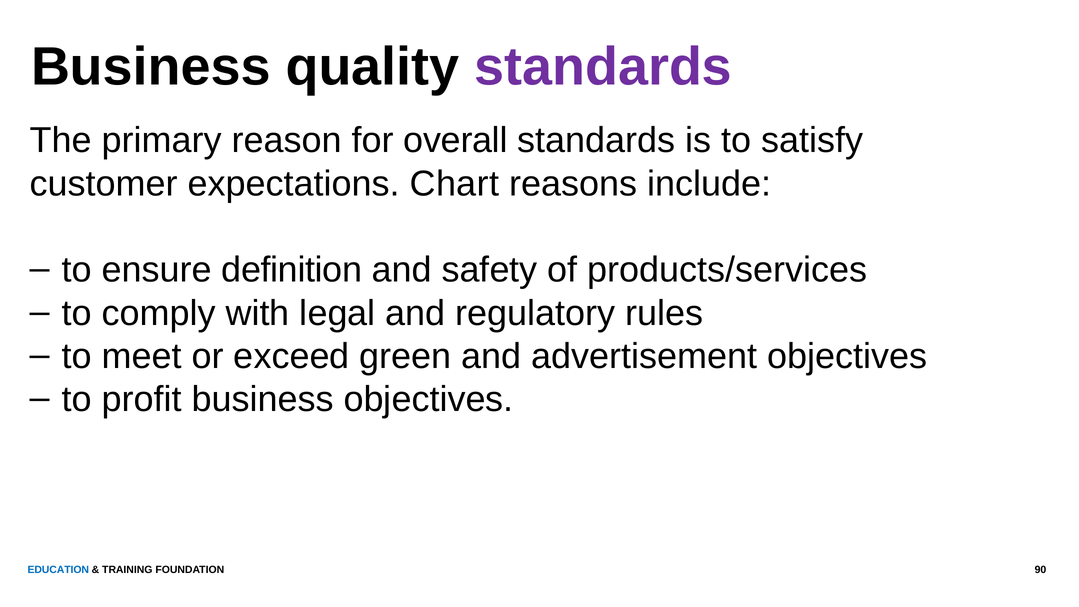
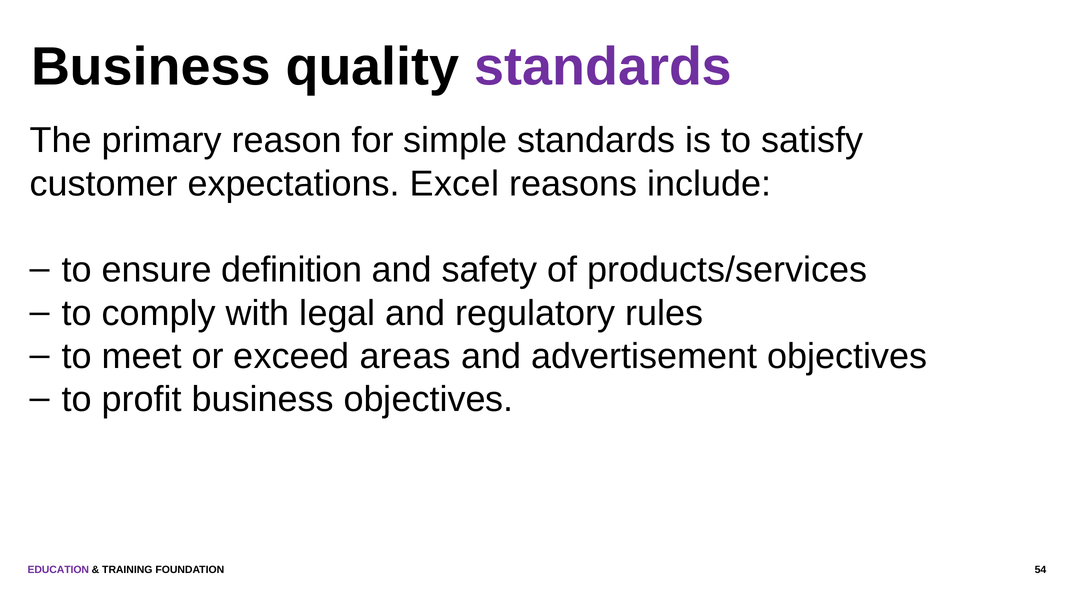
overall: overall -> simple (455, 141)
Chart: Chart -> Excel (454, 184)
green: green -> areas (405, 356)
EDUCATION colour: blue -> purple (58, 570)
90: 90 -> 54 (1040, 570)
